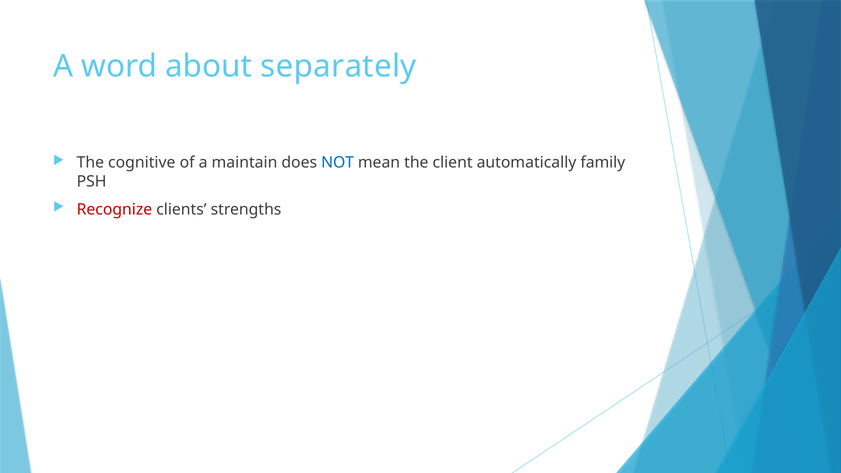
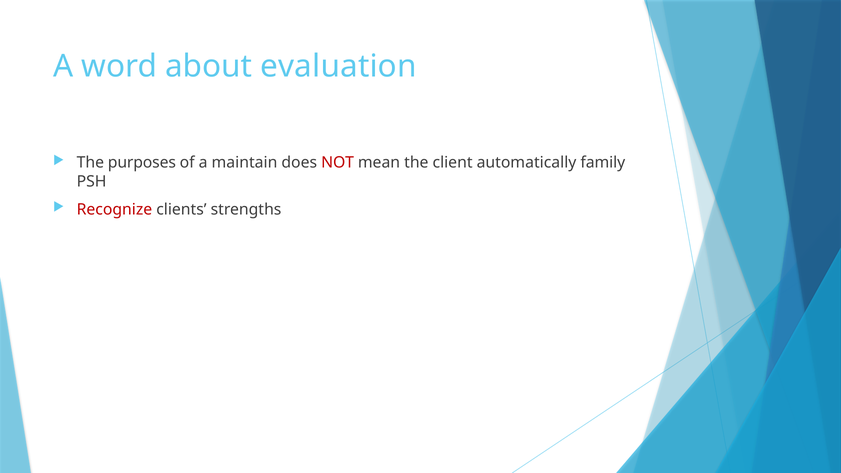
separately: separately -> evaluation (338, 66)
cognitive: cognitive -> purposes (142, 163)
NOT colour: blue -> red (338, 163)
